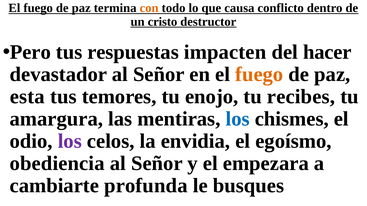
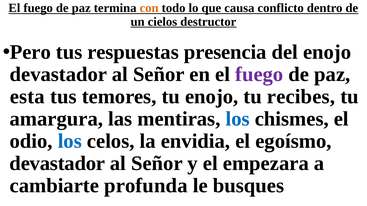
cristo: cristo -> cielos (162, 22)
impacten: impacten -> presencia (225, 52)
del hacer: hacer -> enojo (327, 52)
fuego colour: orange -> purple (259, 75)
los colour: purple -> blue (70, 141)
obediencia: obediencia -> devastador (57, 164)
